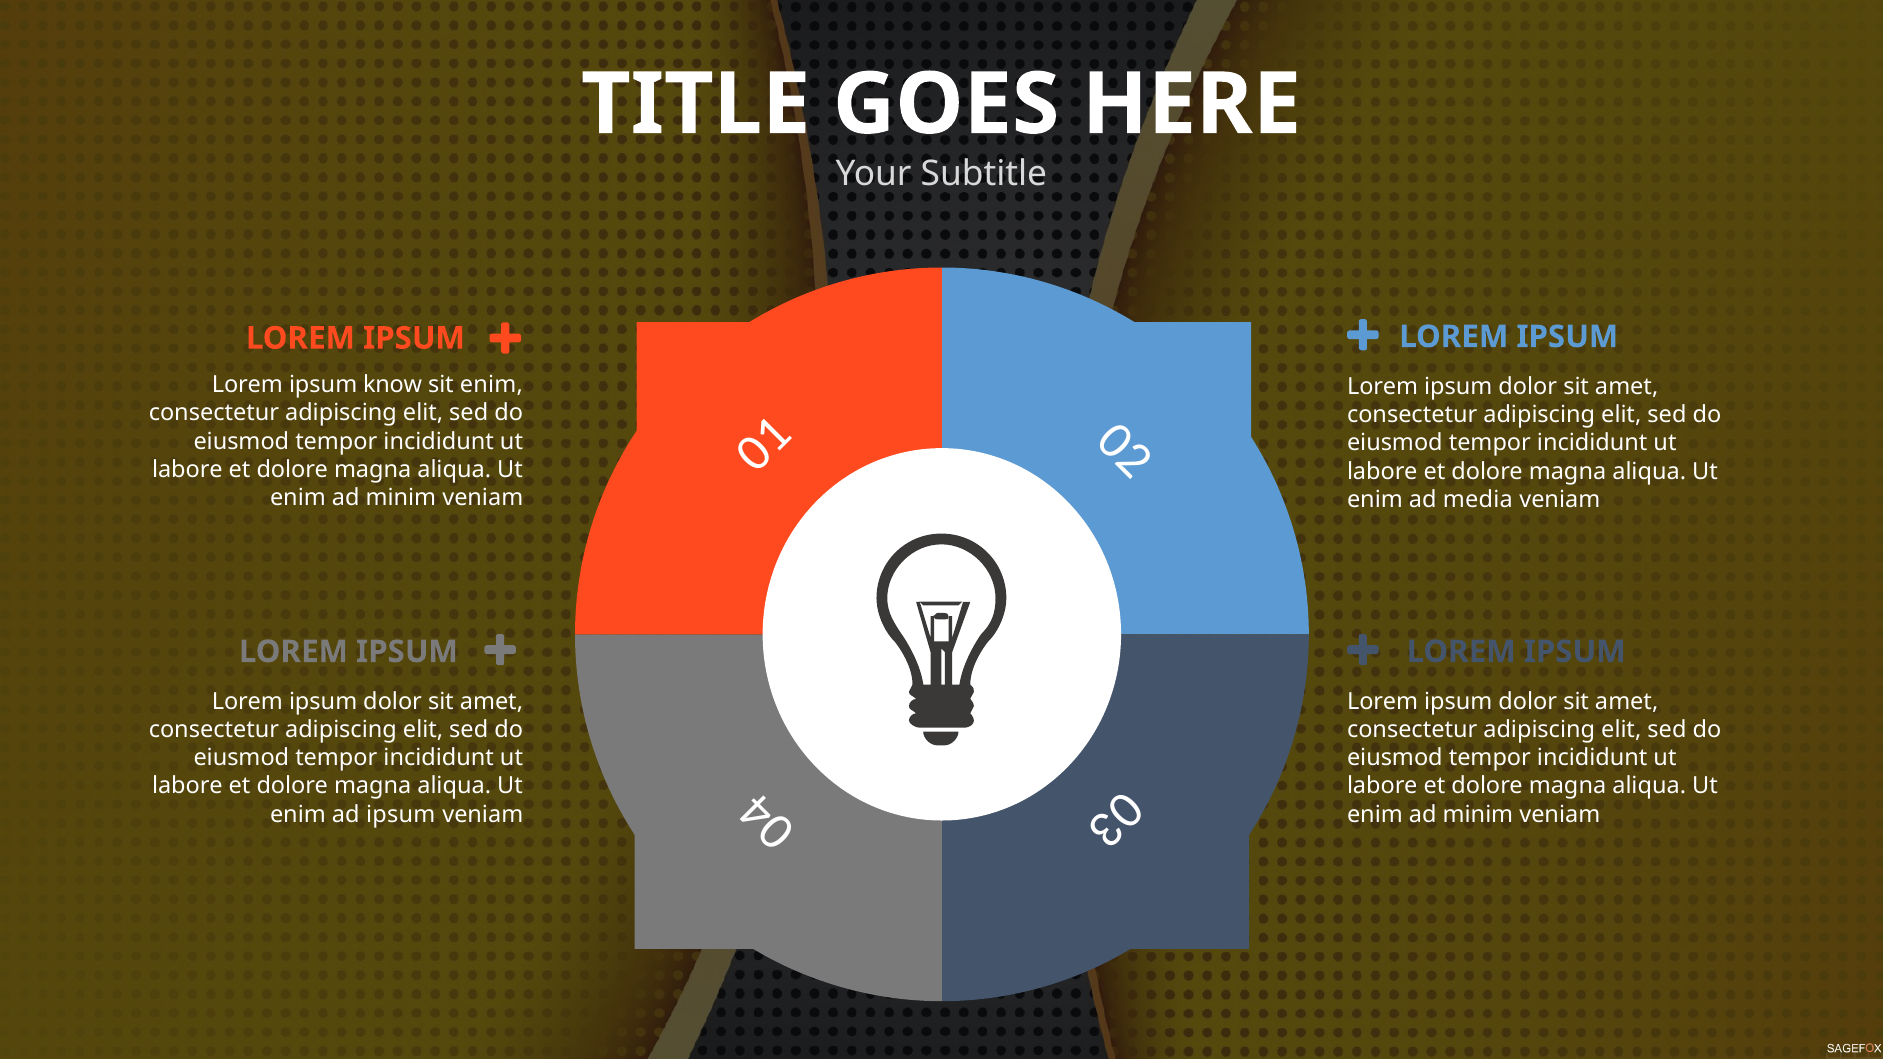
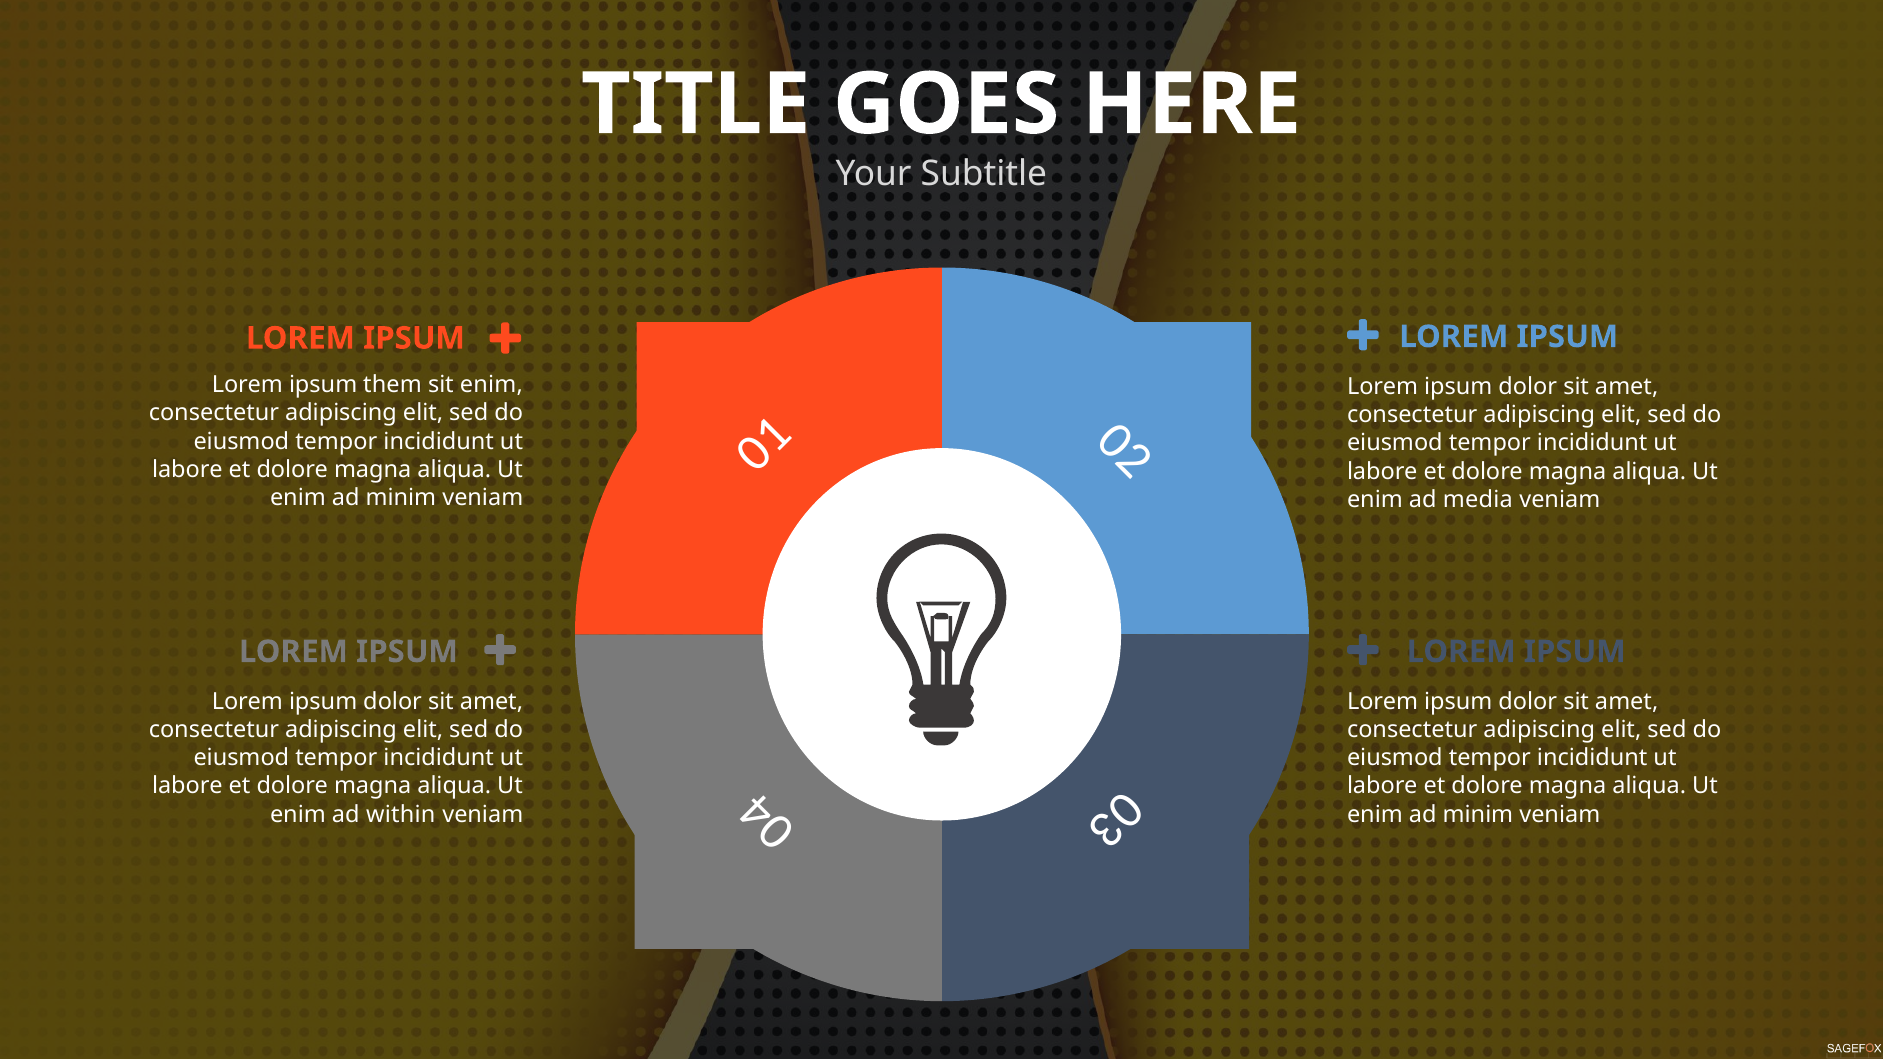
know: know -> them (392, 385)
ad ipsum: ipsum -> within (401, 815)
